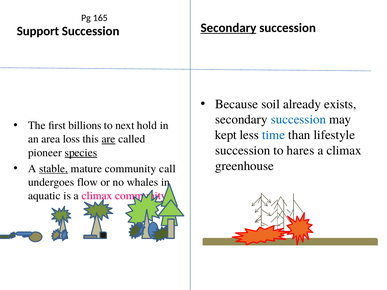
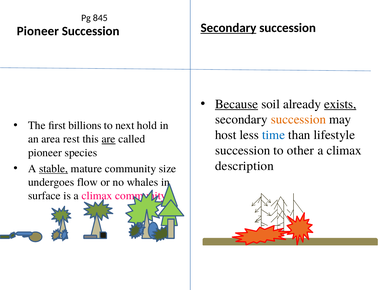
165: 165 -> 845 (100, 18)
Support: Support -> Pioneer (38, 31)
Because underline: none -> present (237, 104)
exists underline: none -> present (340, 104)
succession colour: blue -> orange (298, 120)
kept: kept -> host (226, 135)
loss: loss -> rest (71, 139)
hares: hares -> other (300, 151)
species underline: present -> none (81, 153)
greenhouse: greenhouse -> description (244, 166)
call: call -> size (168, 169)
aquatic: aquatic -> surface (44, 196)
